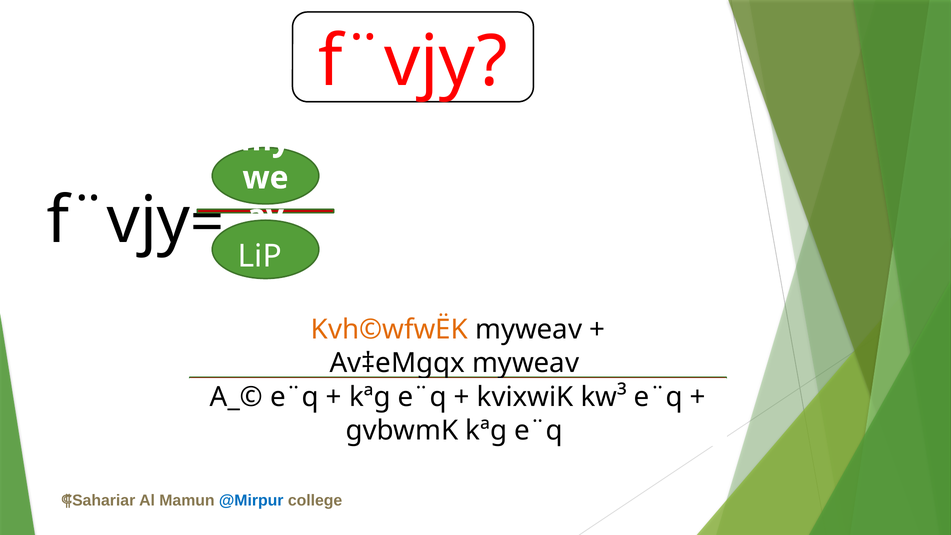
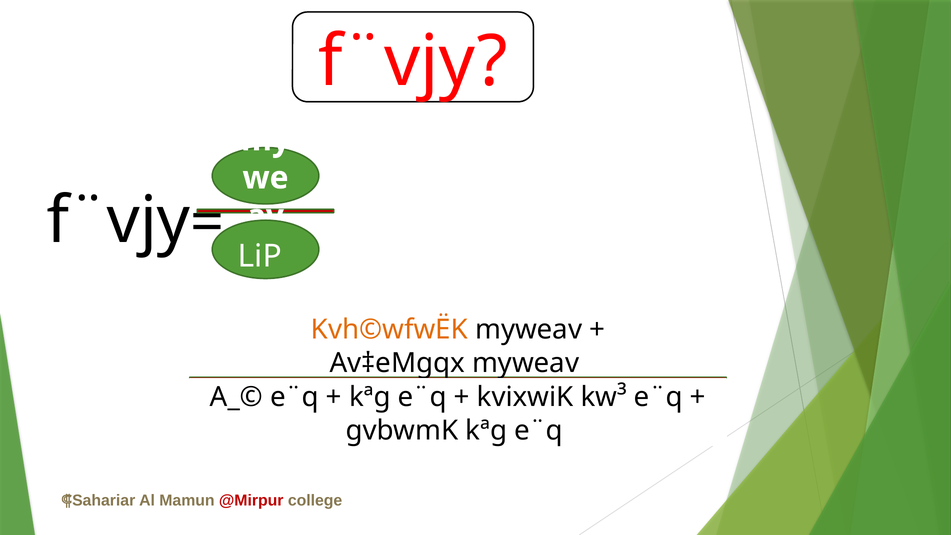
@Mirpur colour: blue -> red (251, 501)
